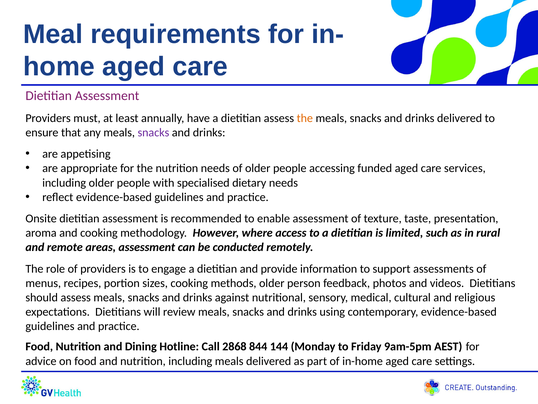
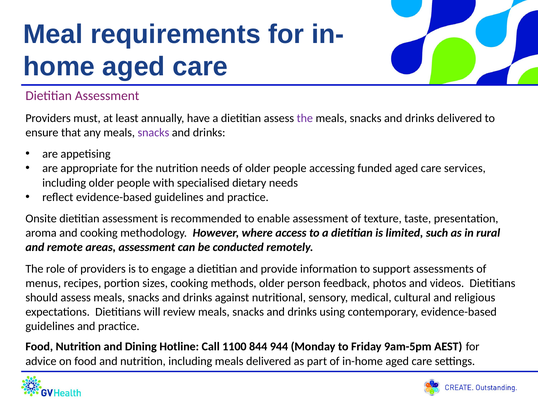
the colour: orange -> purple (305, 118)
2868: 2868 -> 1100 (234, 346)
144: 144 -> 944 (279, 346)
